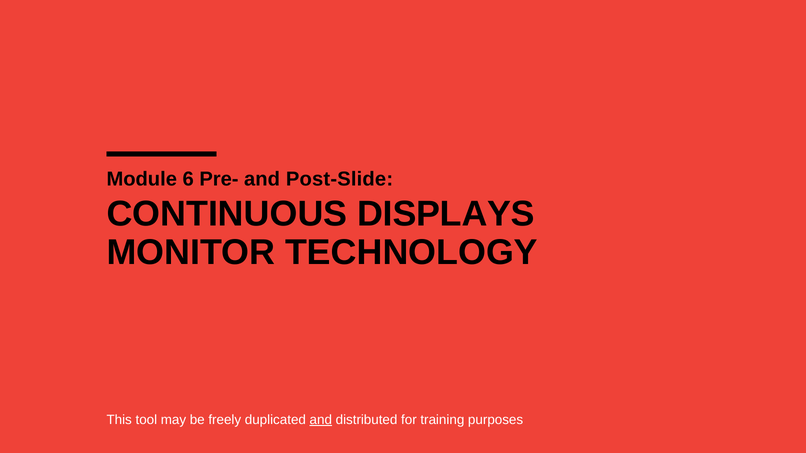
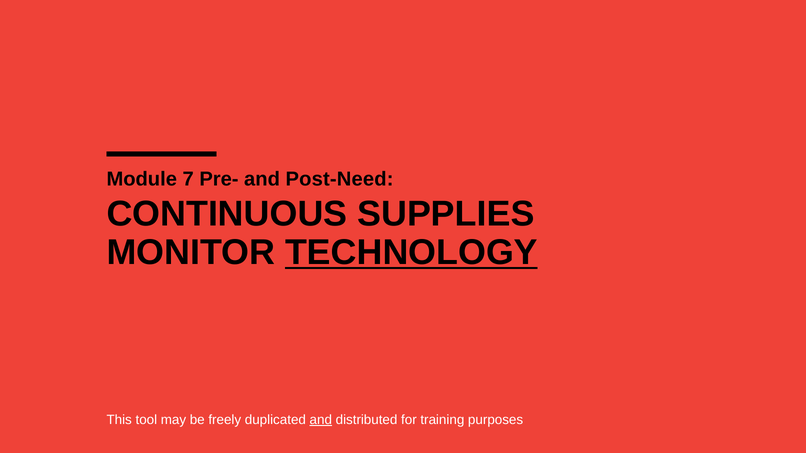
6: 6 -> 7 (188, 179)
Post-Slide: Post-Slide -> Post-Need (340, 179)
DISPLAYS: DISPLAYS -> SUPPLIES (446, 214)
TECHNOLOGY underline: none -> present (411, 253)
